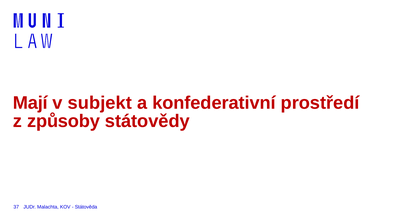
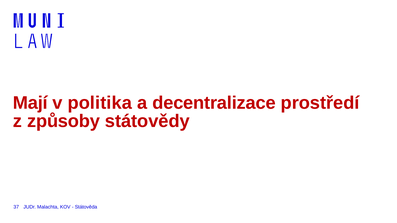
subjekt: subjekt -> politika (100, 103)
konfederativní: konfederativní -> decentralizace (214, 103)
